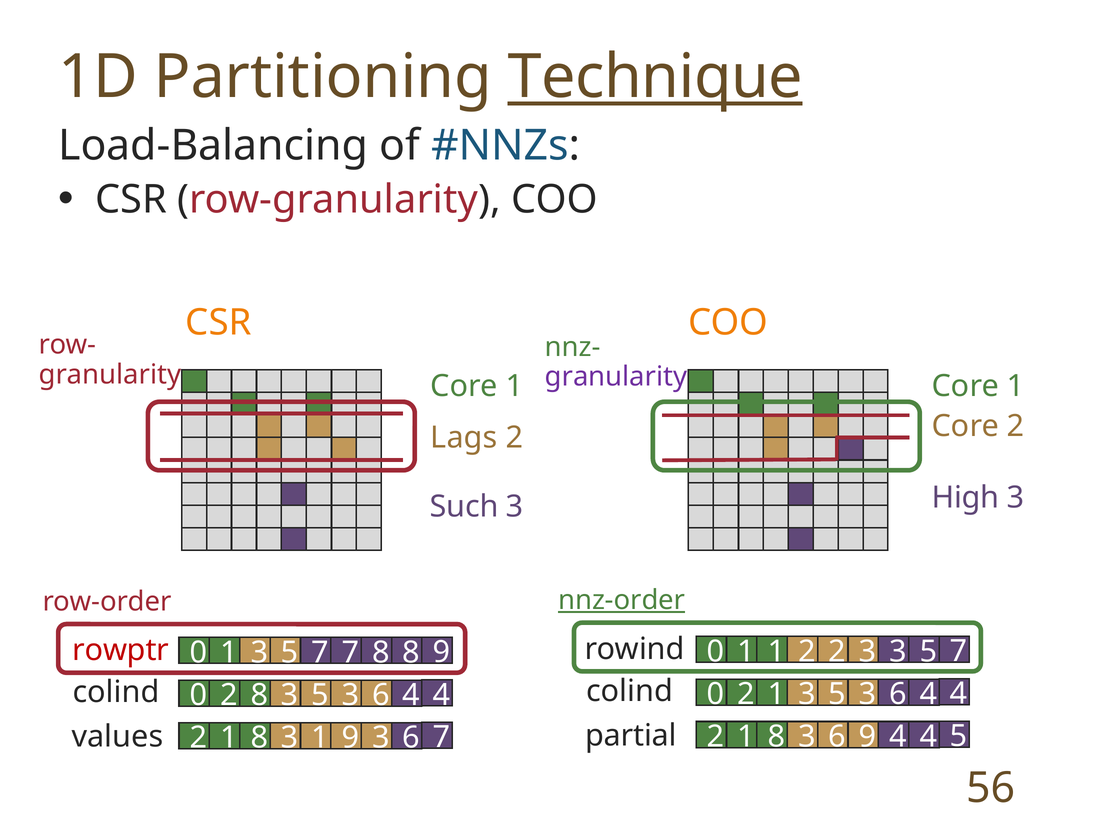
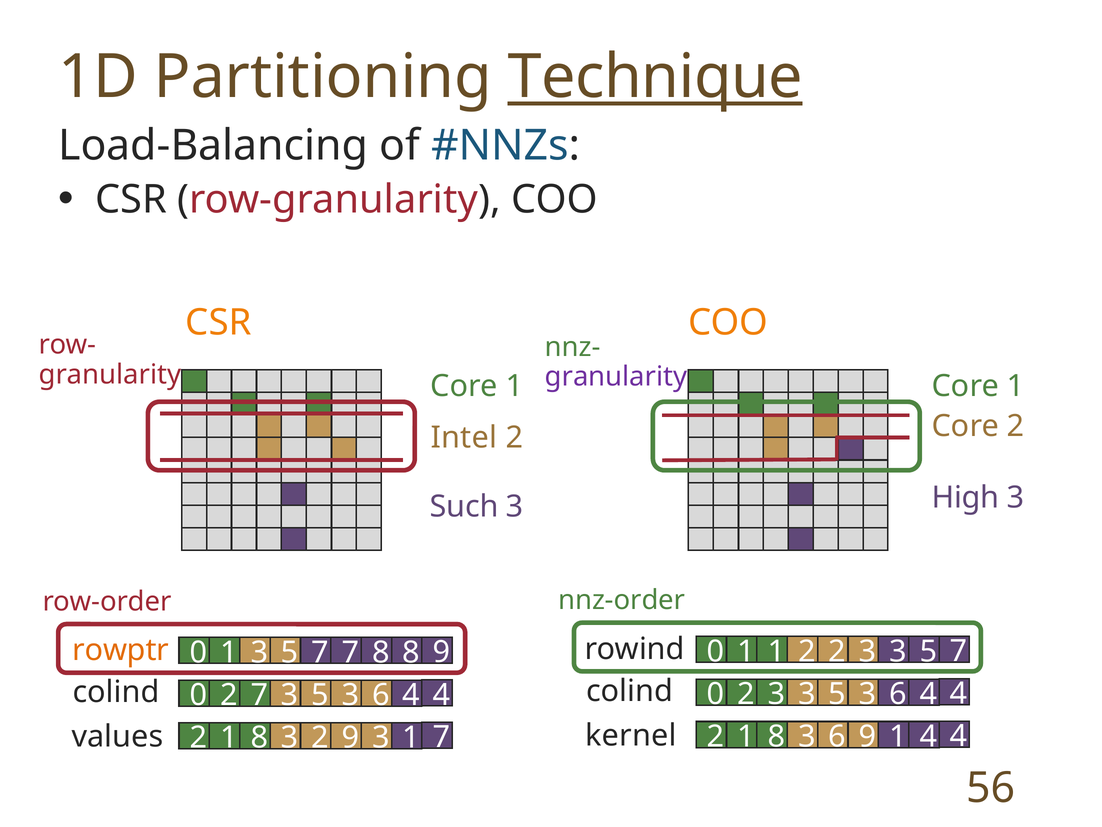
Lags: Lags -> Intel (464, 437)
nnz-order underline: present -> none (622, 600)
rowptr colour: red -> orange (121, 650)
0 2 1: 1 -> 3 (776, 694)
2 8: 8 -> 7 (259, 695)
partial: partial -> kernel (631, 735)
9 4: 4 -> 1 (898, 736)
5: 5 -> 4 (959, 736)
3 1: 1 -> 2 (320, 737)
9 3 6: 6 -> 1 (411, 737)
